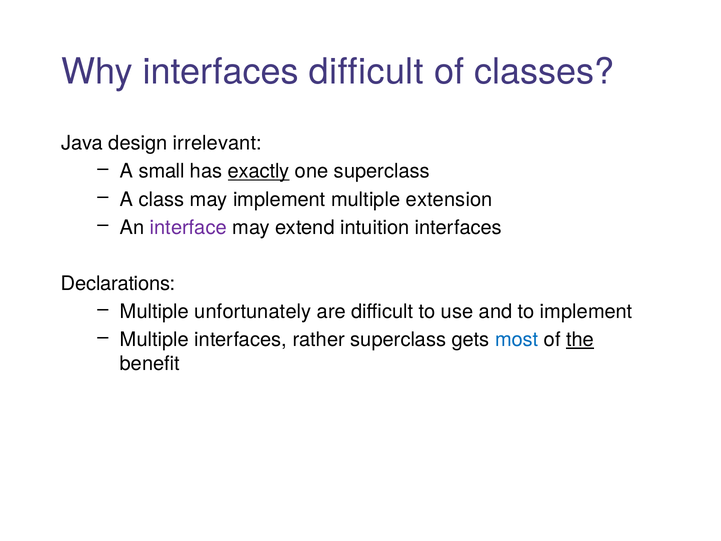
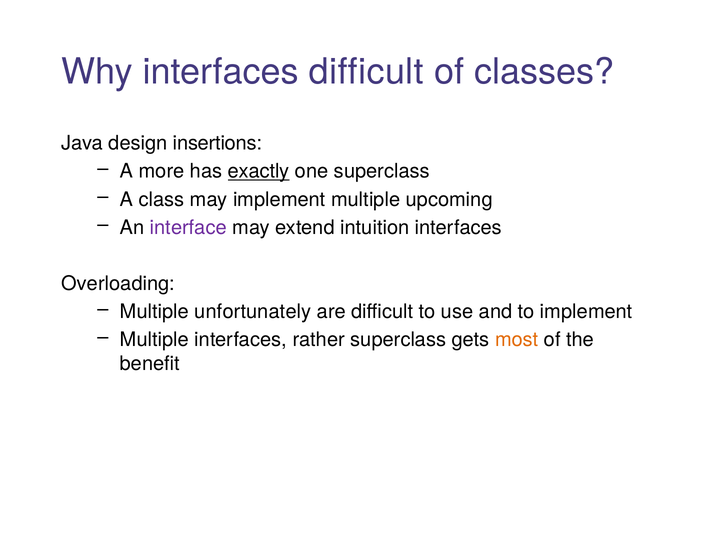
irrelevant: irrelevant -> insertions (218, 143)
small: small -> more (162, 171)
extension: extension -> upcoming (449, 199)
Declarations: Declarations -> Overloading (118, 283)
most colour: blue -> orange (517, 340)
the underline: present -> none (580, 340)
